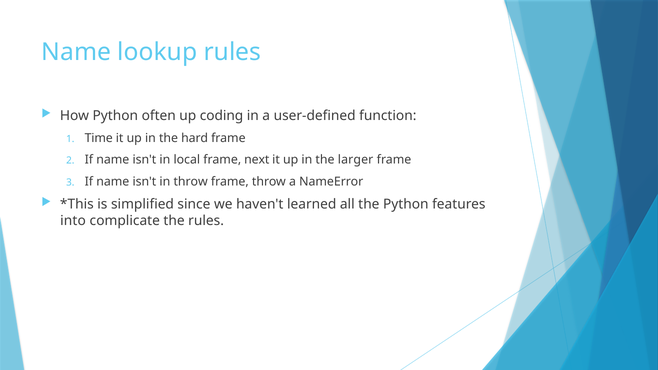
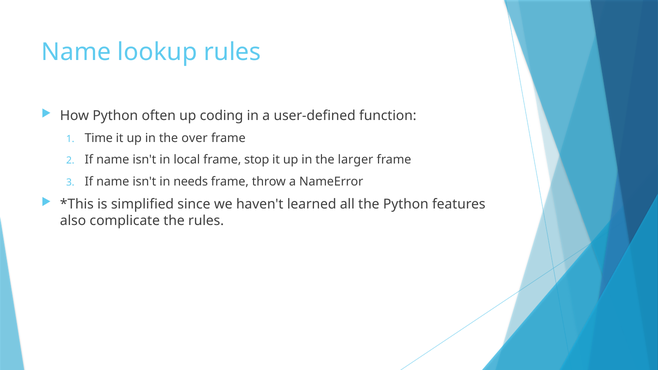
hard: hard -> over (195, 138)
next: next -> stop (257, 160)
in throw: throw -> needs (191, 182)
into: into -> also (73, 221)
